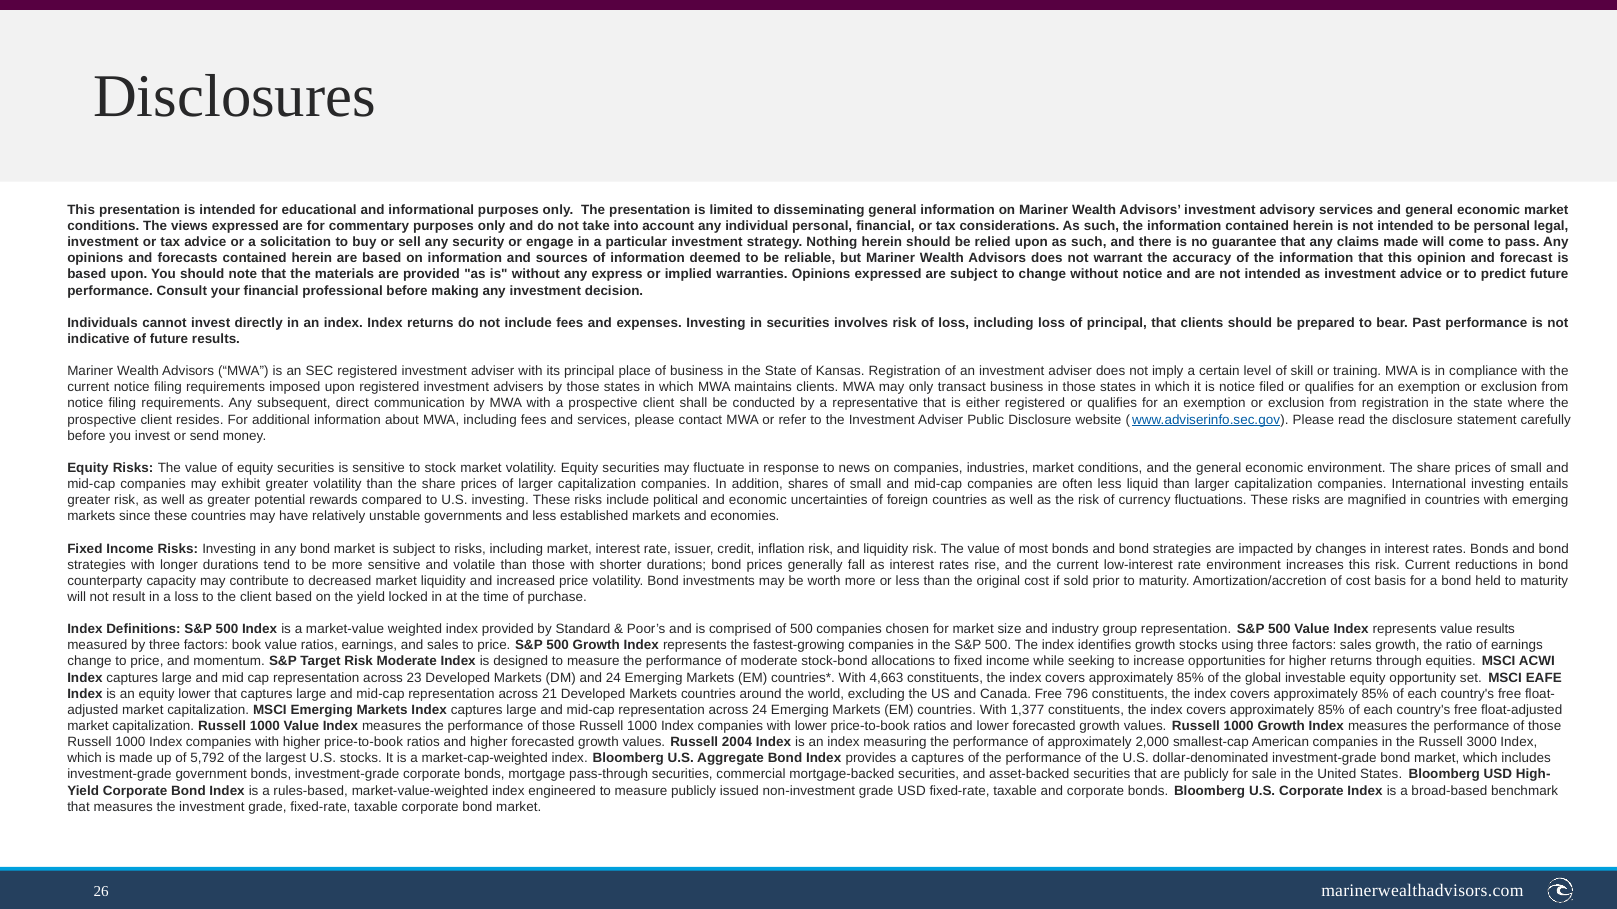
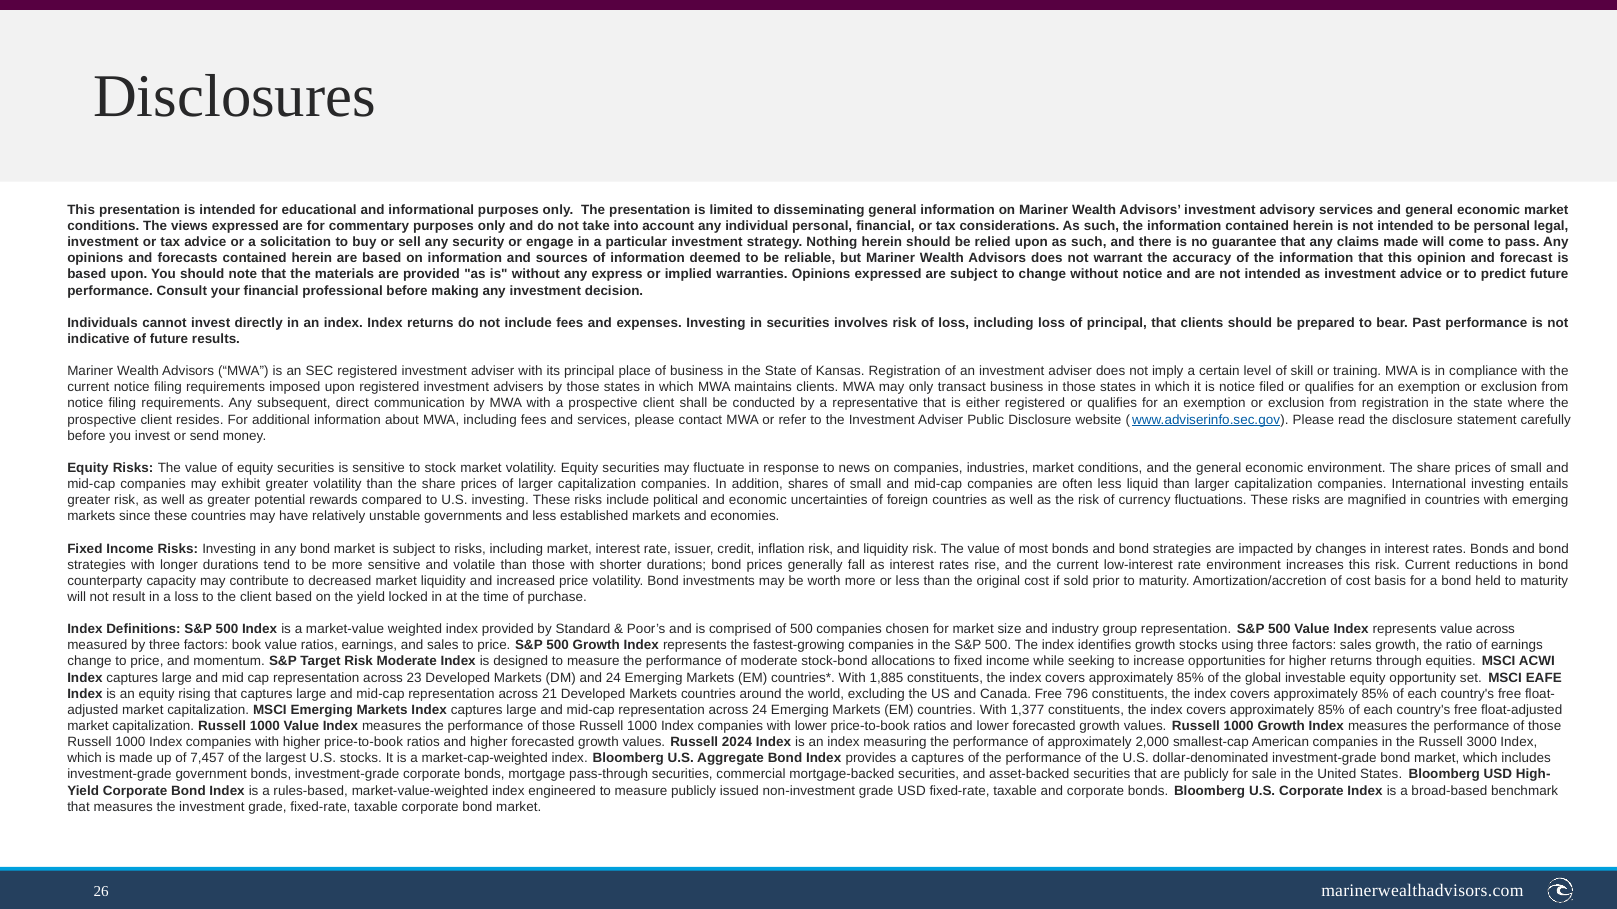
value results: results -> across (1495, 630)
4,663: 4,663 -> 1,885 (886, 678)
equity lower: lower -> rising (195, 694)
2004: 2004 -> 2024 (737, 743)
5,792: 5,792 -> 7,457 (207, 759)
